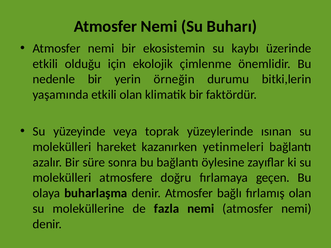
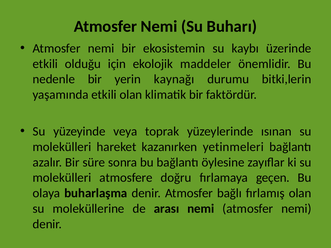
çimlenme: çimlenme -> maddeler (206, 64)
örneğin: örneğin -> kaynağı (174, 79)
fazla: fazla -> arası (167, 209)
